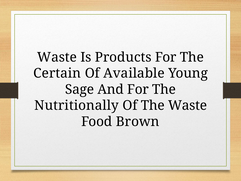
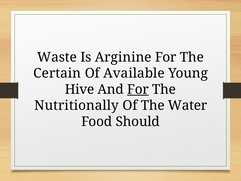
Products: Products -> Arginine (123, 57)
Sage: Sage -> Hive (80, 89)
For underline: none -> present (138, 89)
The Waste: Waste -> Water (188, 105)
Brown: Brown -> Should (138, 121)
